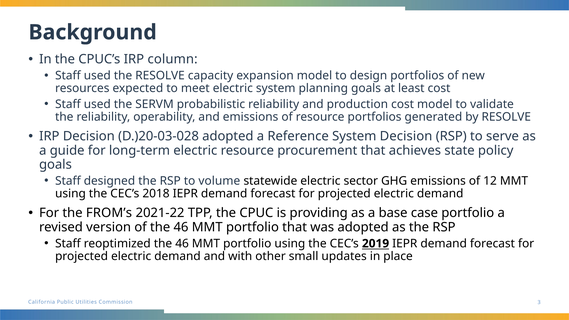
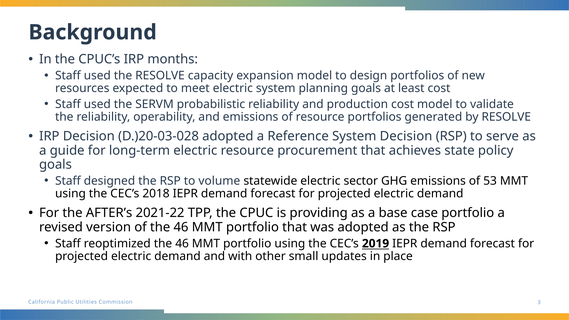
column: column -> months (173, 59)
12: 12 -> 53 (490, 181)
FROM’s: FROM’s -> AFTER’s (109, 213)
